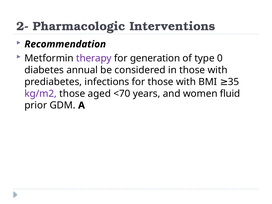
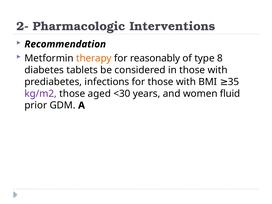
therapy colour: purple -> orange (94, 58)
generation: generation -> reasonably (155, 58)
0: 0 -> 8 (220, 58)
annual: annual -> tablets (82, 70)
<70: <70 -> <30 (122, 94)
